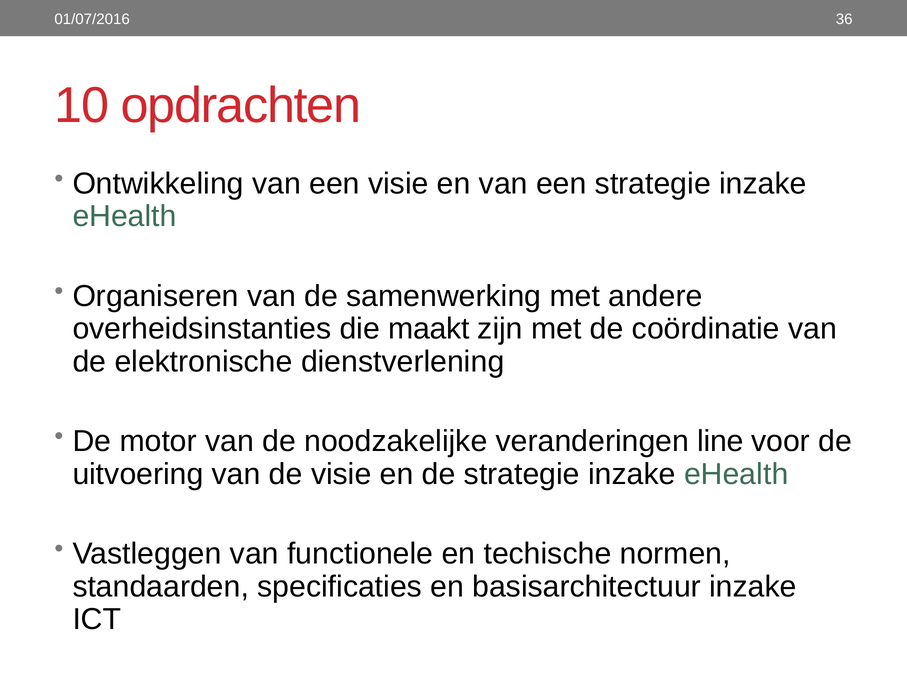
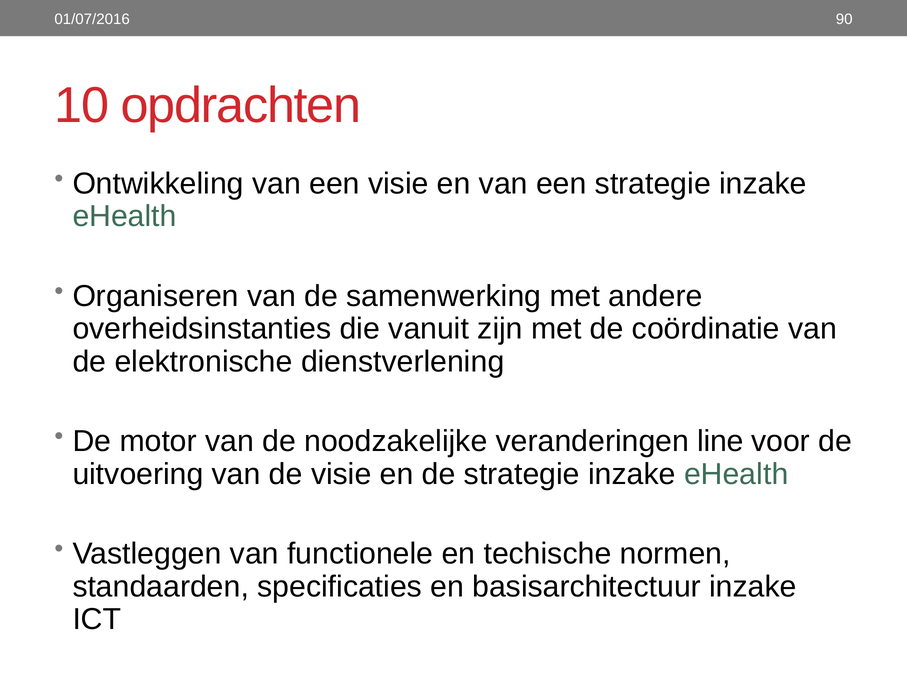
36: 36 -> 90 (844, 19)
maakt: maakt -> vanuit (429, 329)
